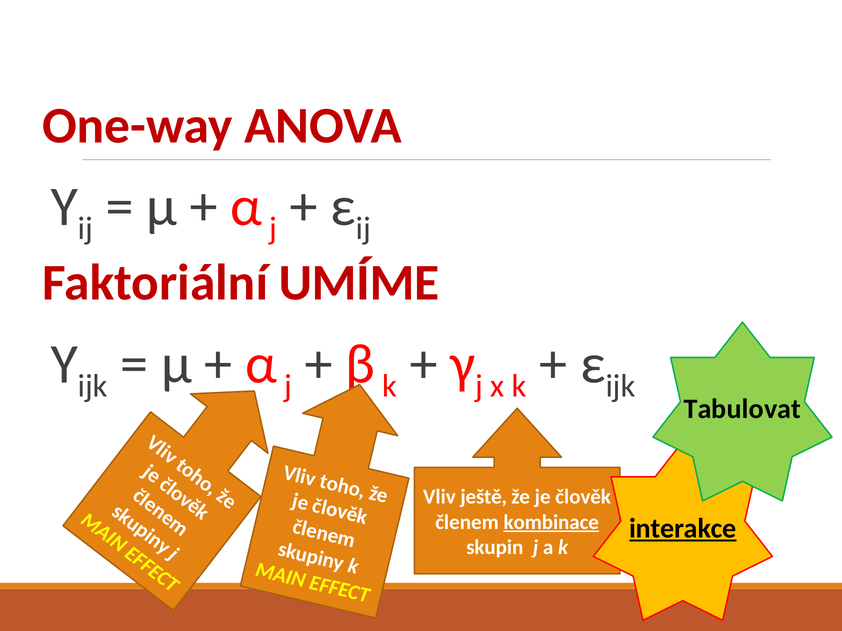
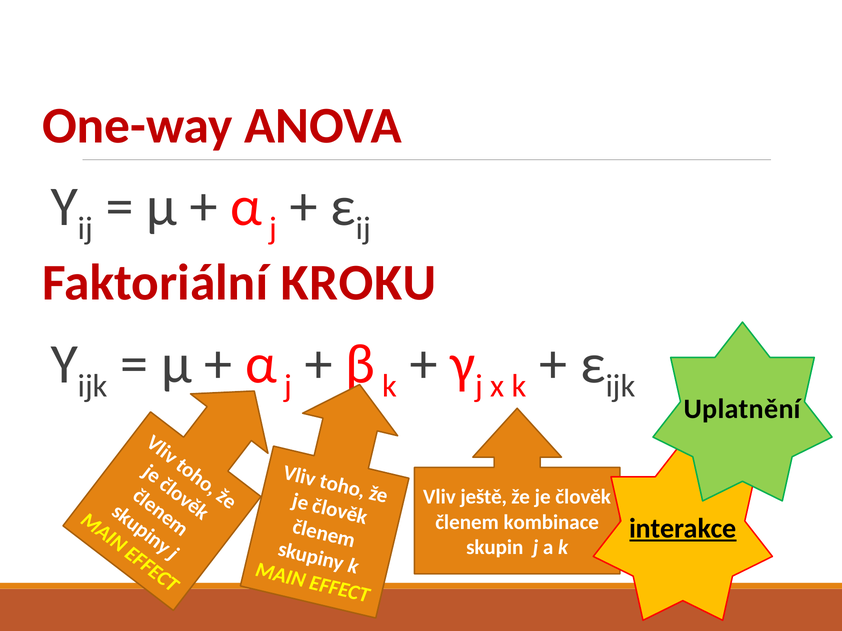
UMÍME: UMÍME -> KROKU (359, 283)
Tabulovat: Tabulovat -> Uplatnění (742, 409)
kombinace underline: present -> none (551, 523)
